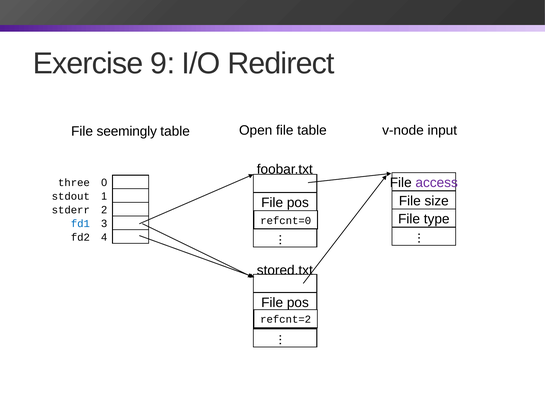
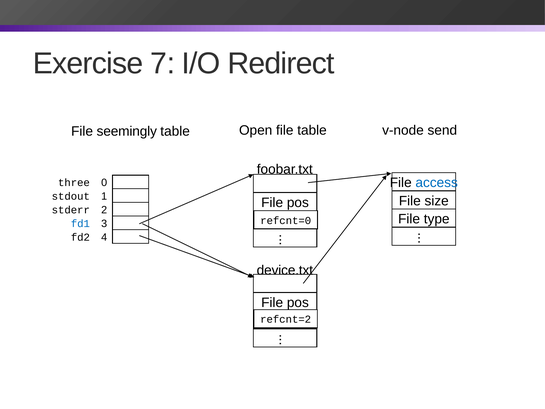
9: 9 -> 7 (163, 63)
input: input -> send (442, 130)
access colour: purple -> blue (437, 183)
stored.txt: stored.txt -> device.txt (285, 270)
